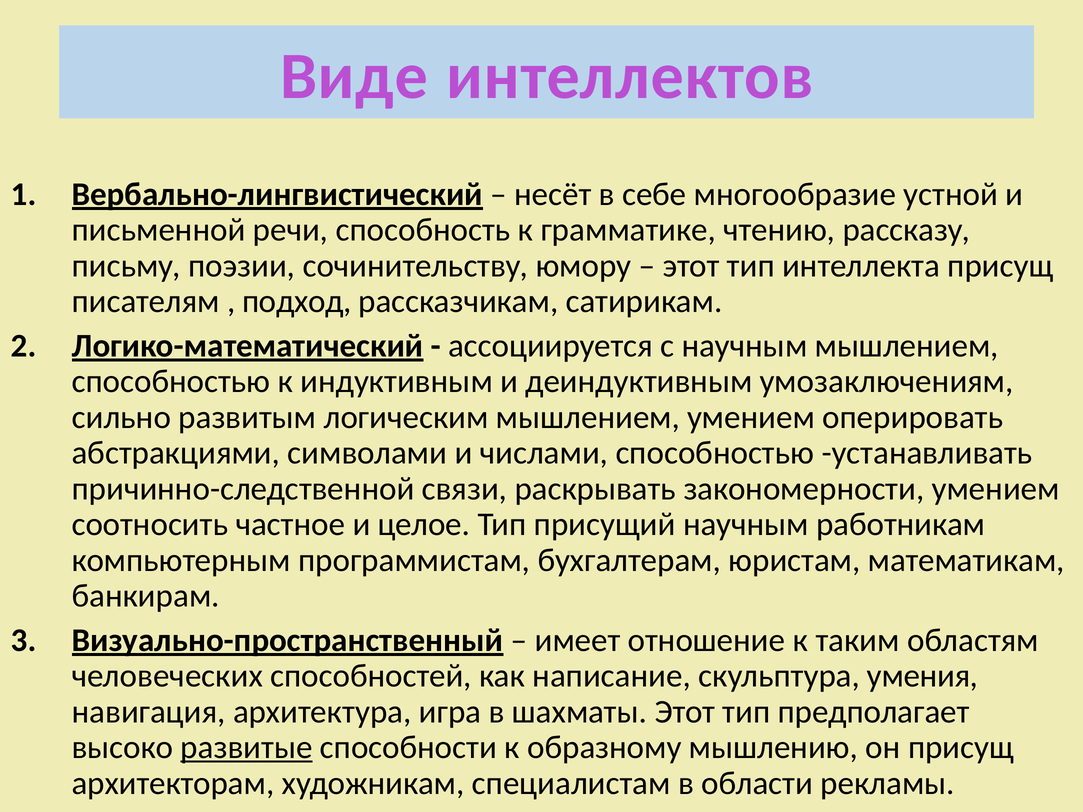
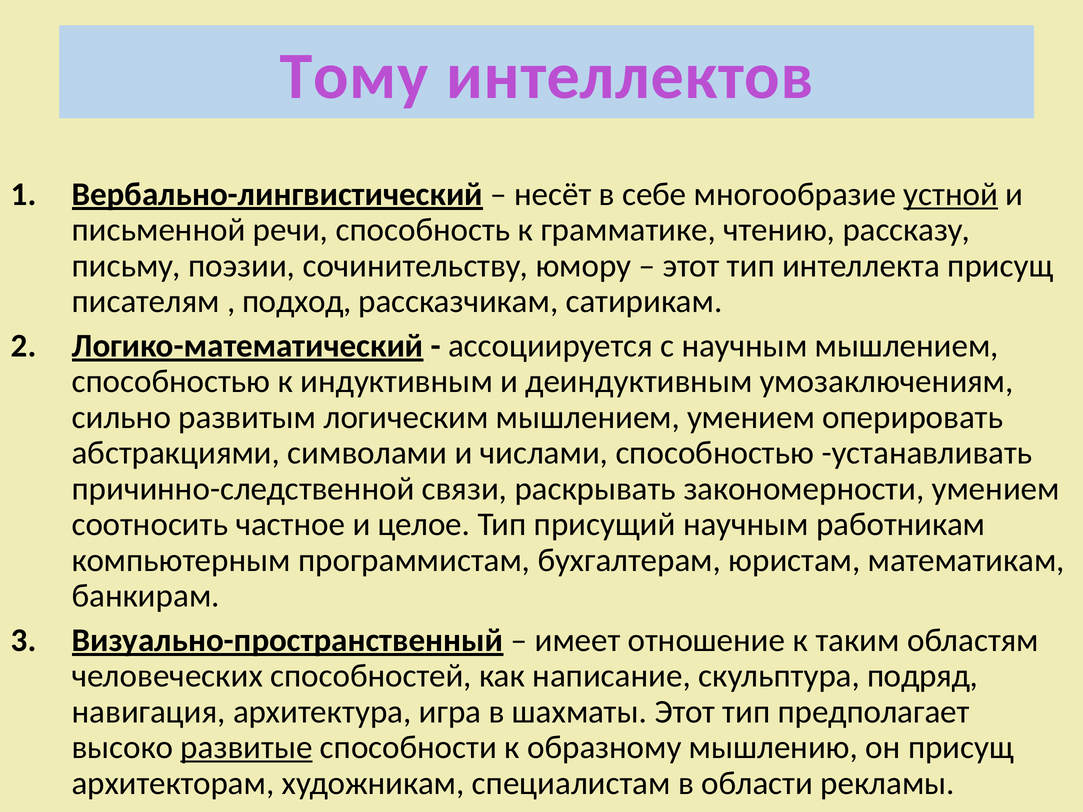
Виде: Виде -> Тому (354, 77)
устной underline: none -> present (951, 194)
умения: умения -> подряд (923, 676)
